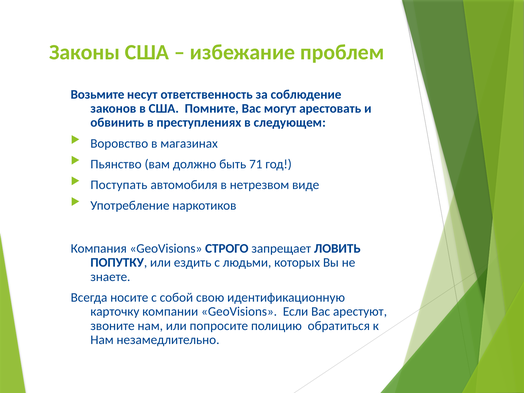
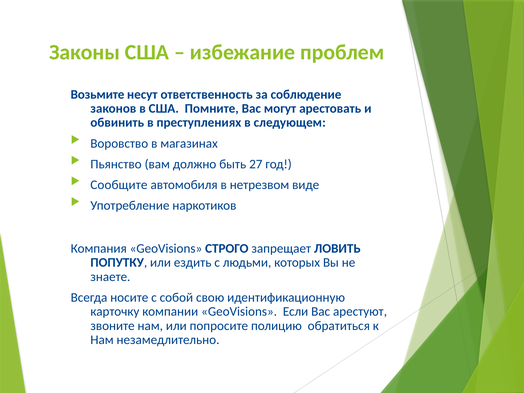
71: 71 -> 27 (256, 164)
Поступать: Поступать -> Сообщите (119, 185)
